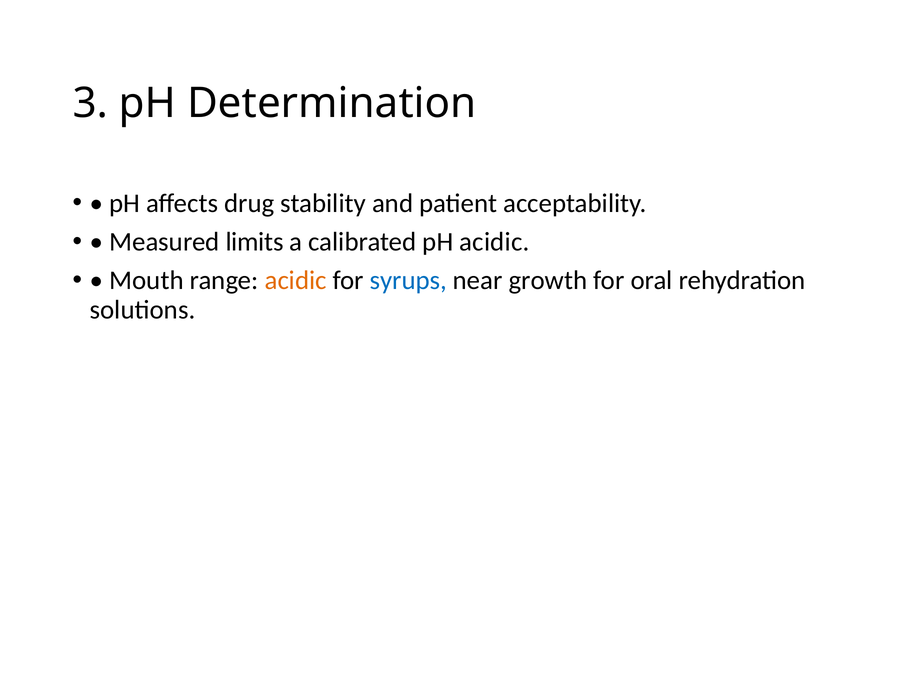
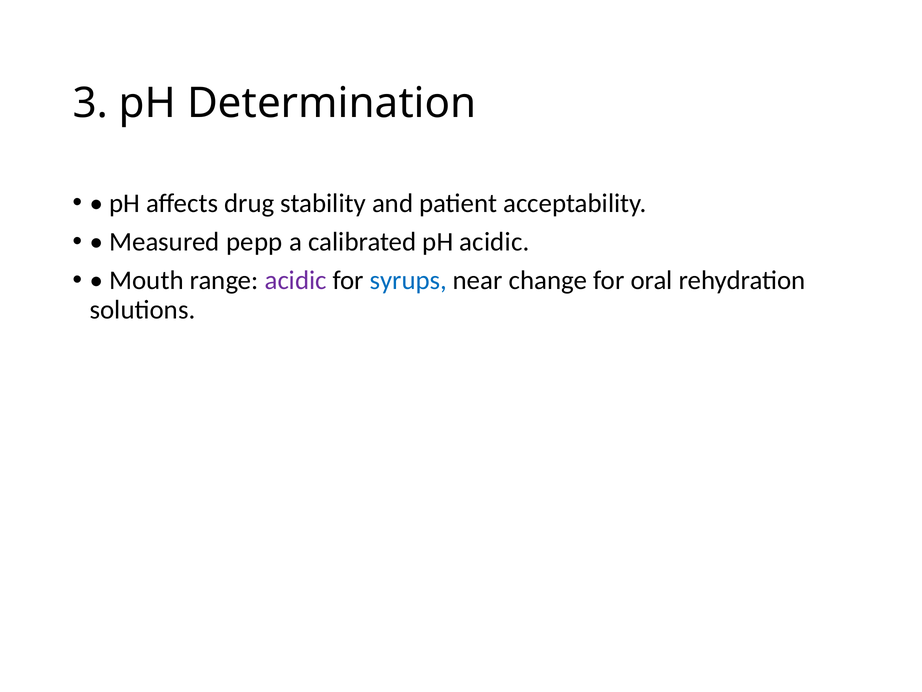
limits: limits -> pepp (254, 242)
acidic colour: orange -> purple (296, 280)
growth: growth -> change (548, 280)
